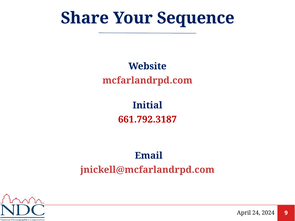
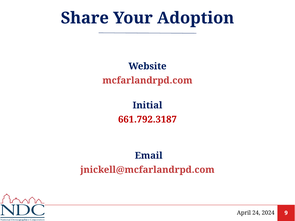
Sequence: Sequence -> Adoption (196, 18)
